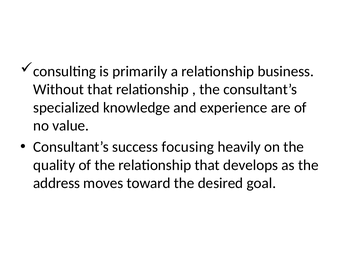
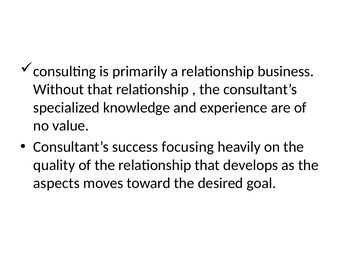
address: address -> aspects (56, 183)
